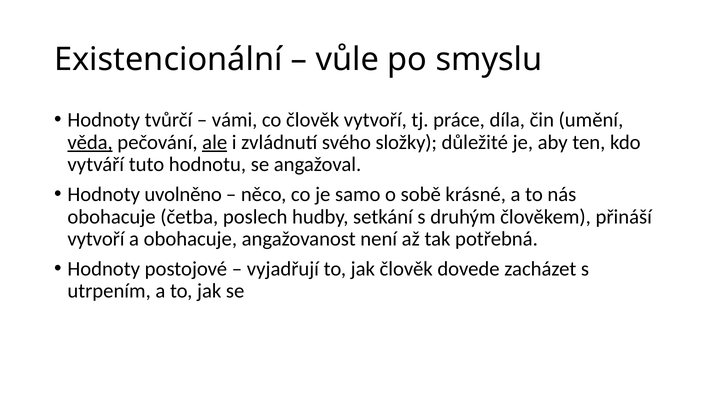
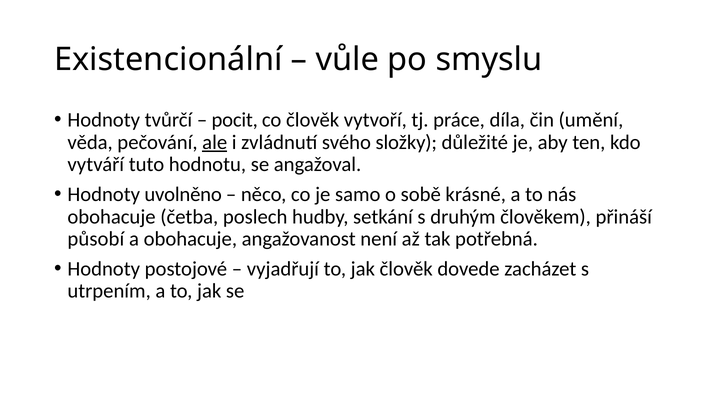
vámi: vámi -> pocit (235, 120)
věda underline: present -> none (90, 142)
vytvoří: vytvoří -> působí (96, 239)
